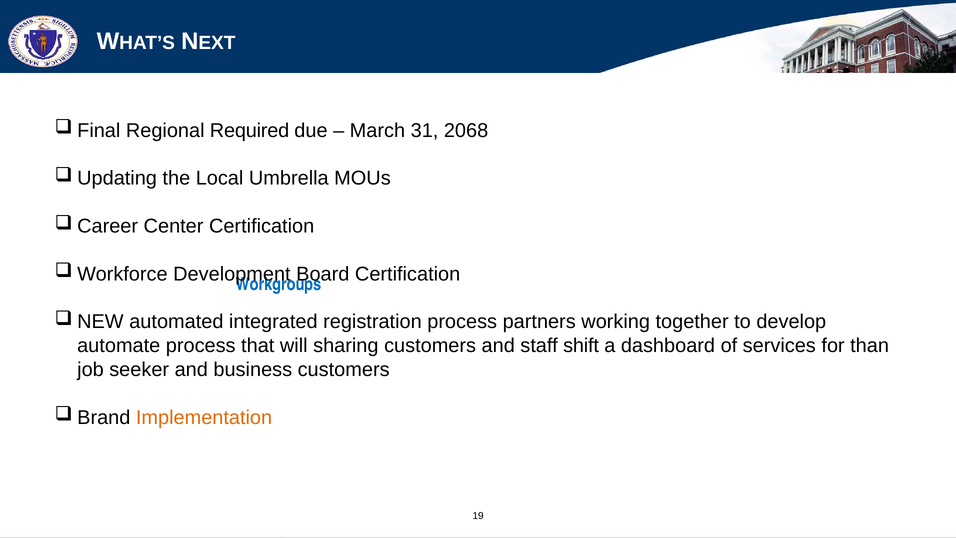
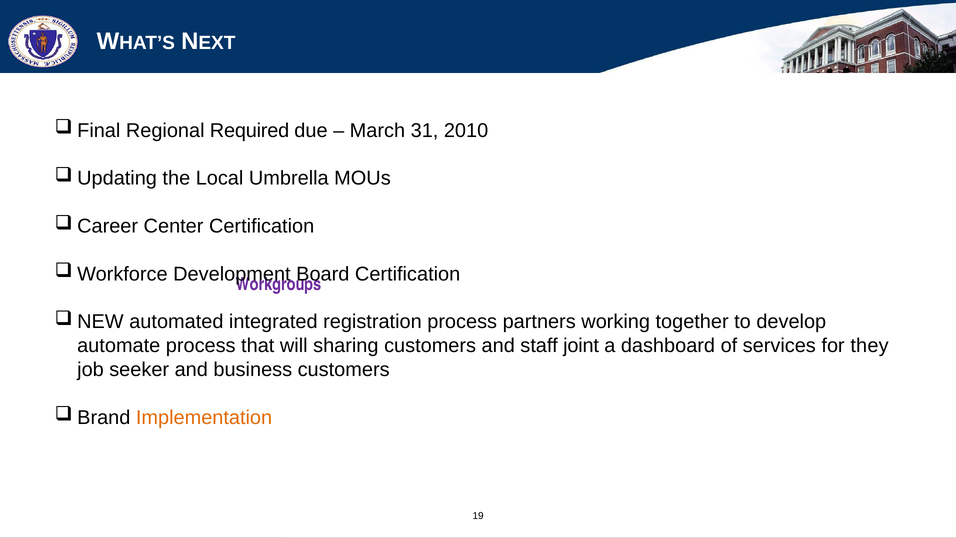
2068: 2068 -> 2010 (466, 130)
Workgroups colour: blue -> purple (279, 284)
shift: shift -> joint (581, 346)
than: than -> they (870, 346)
